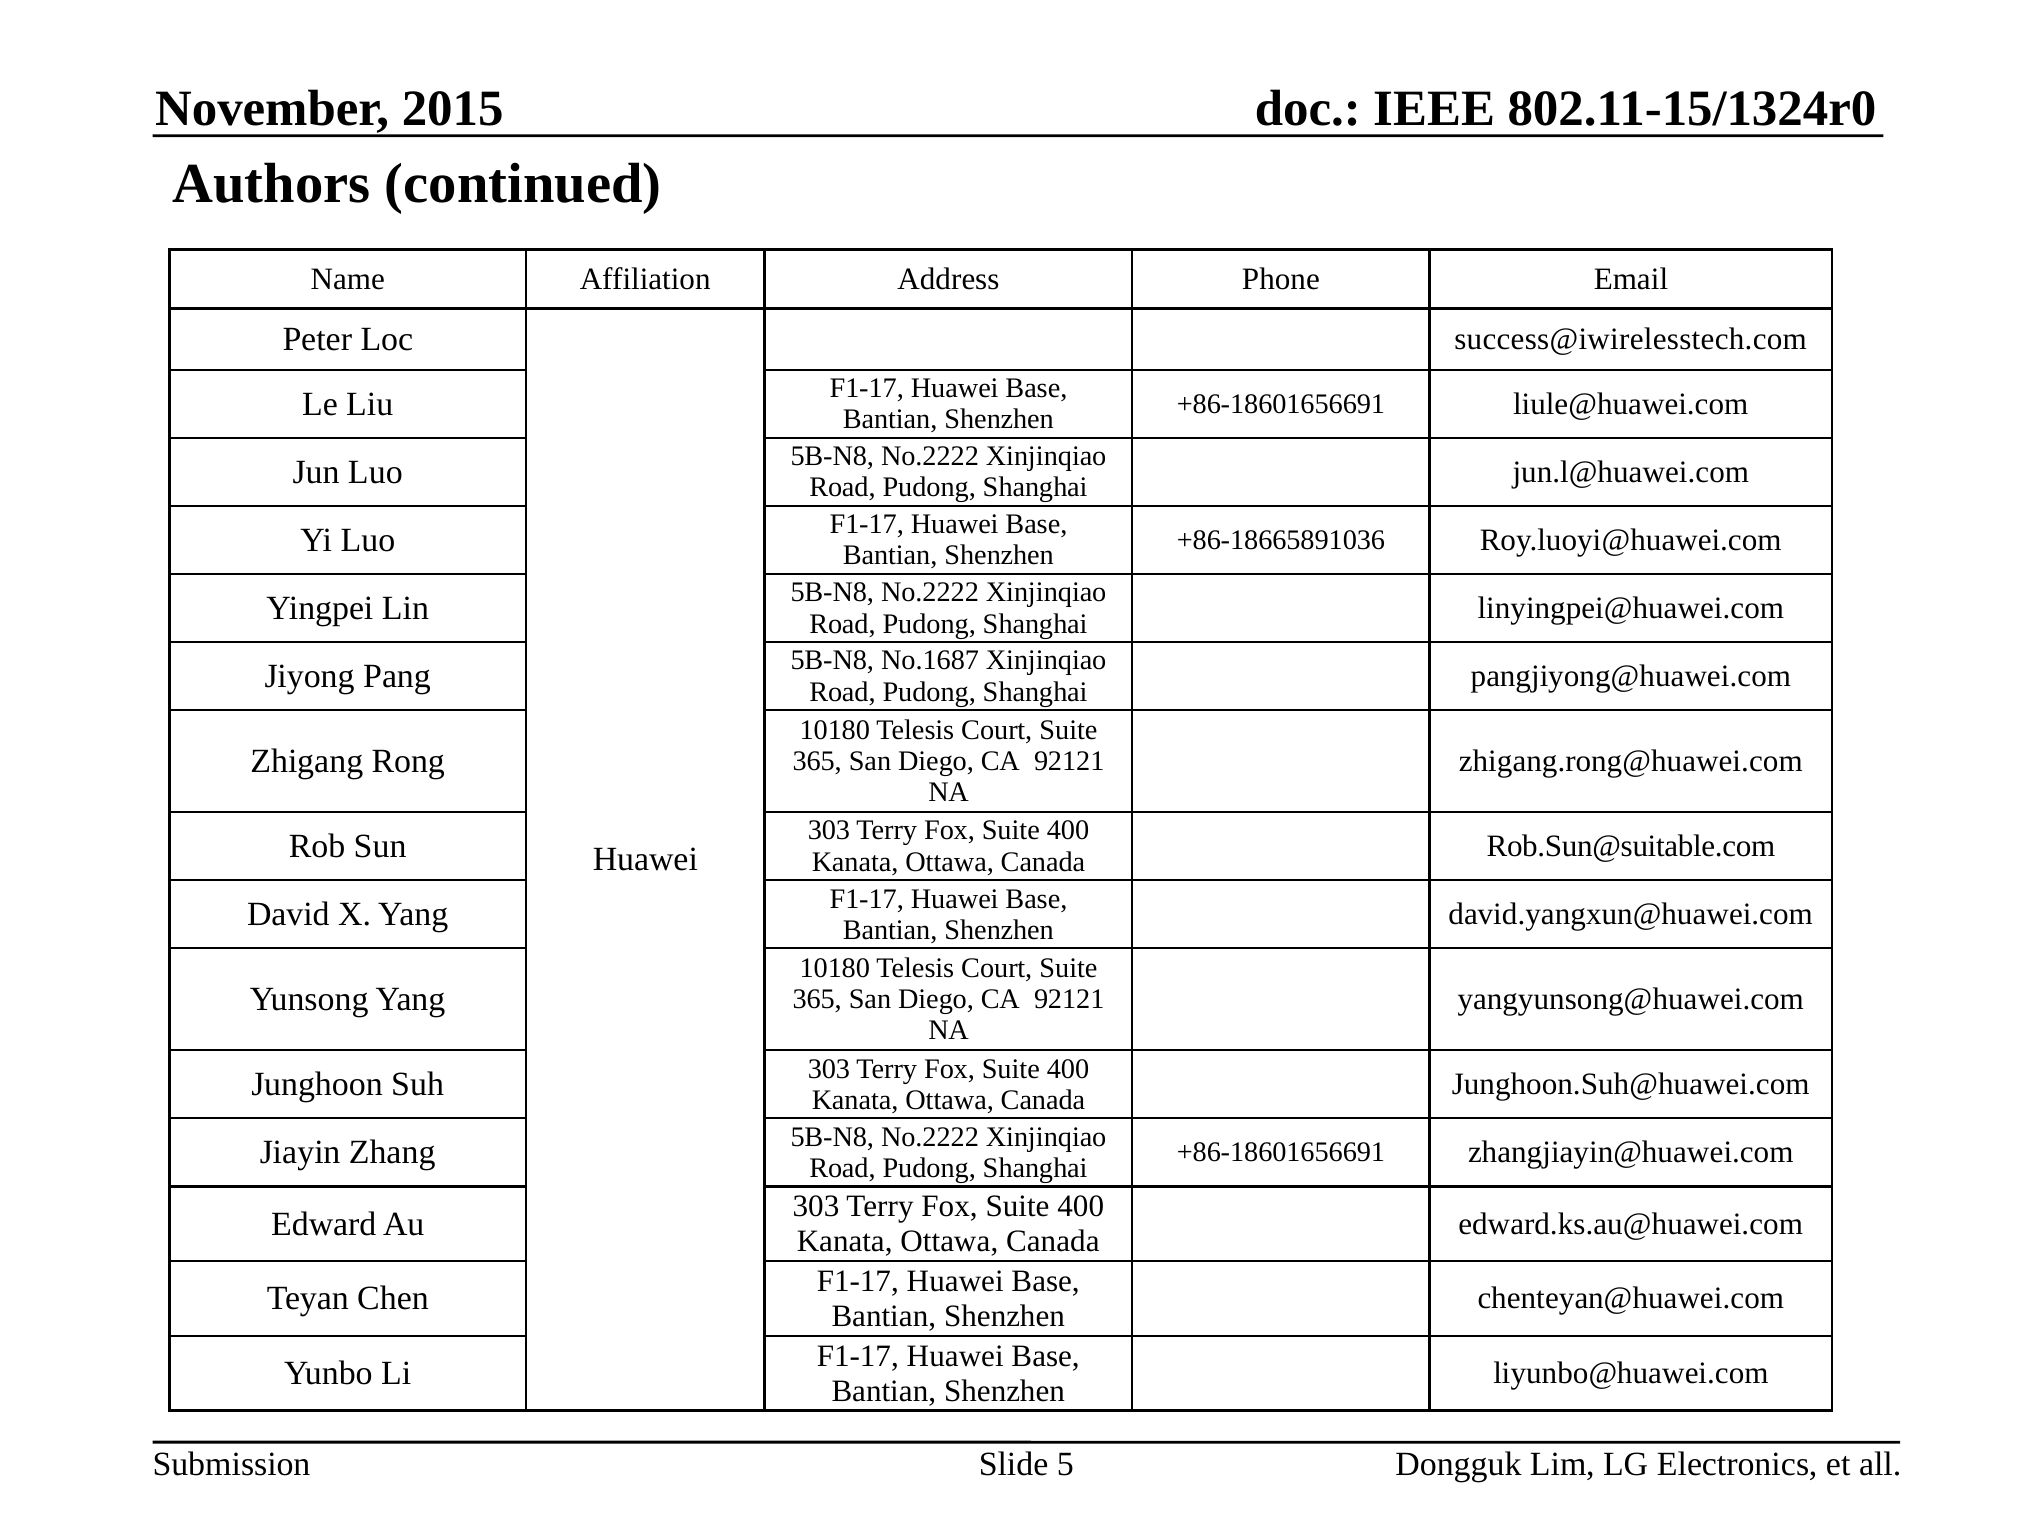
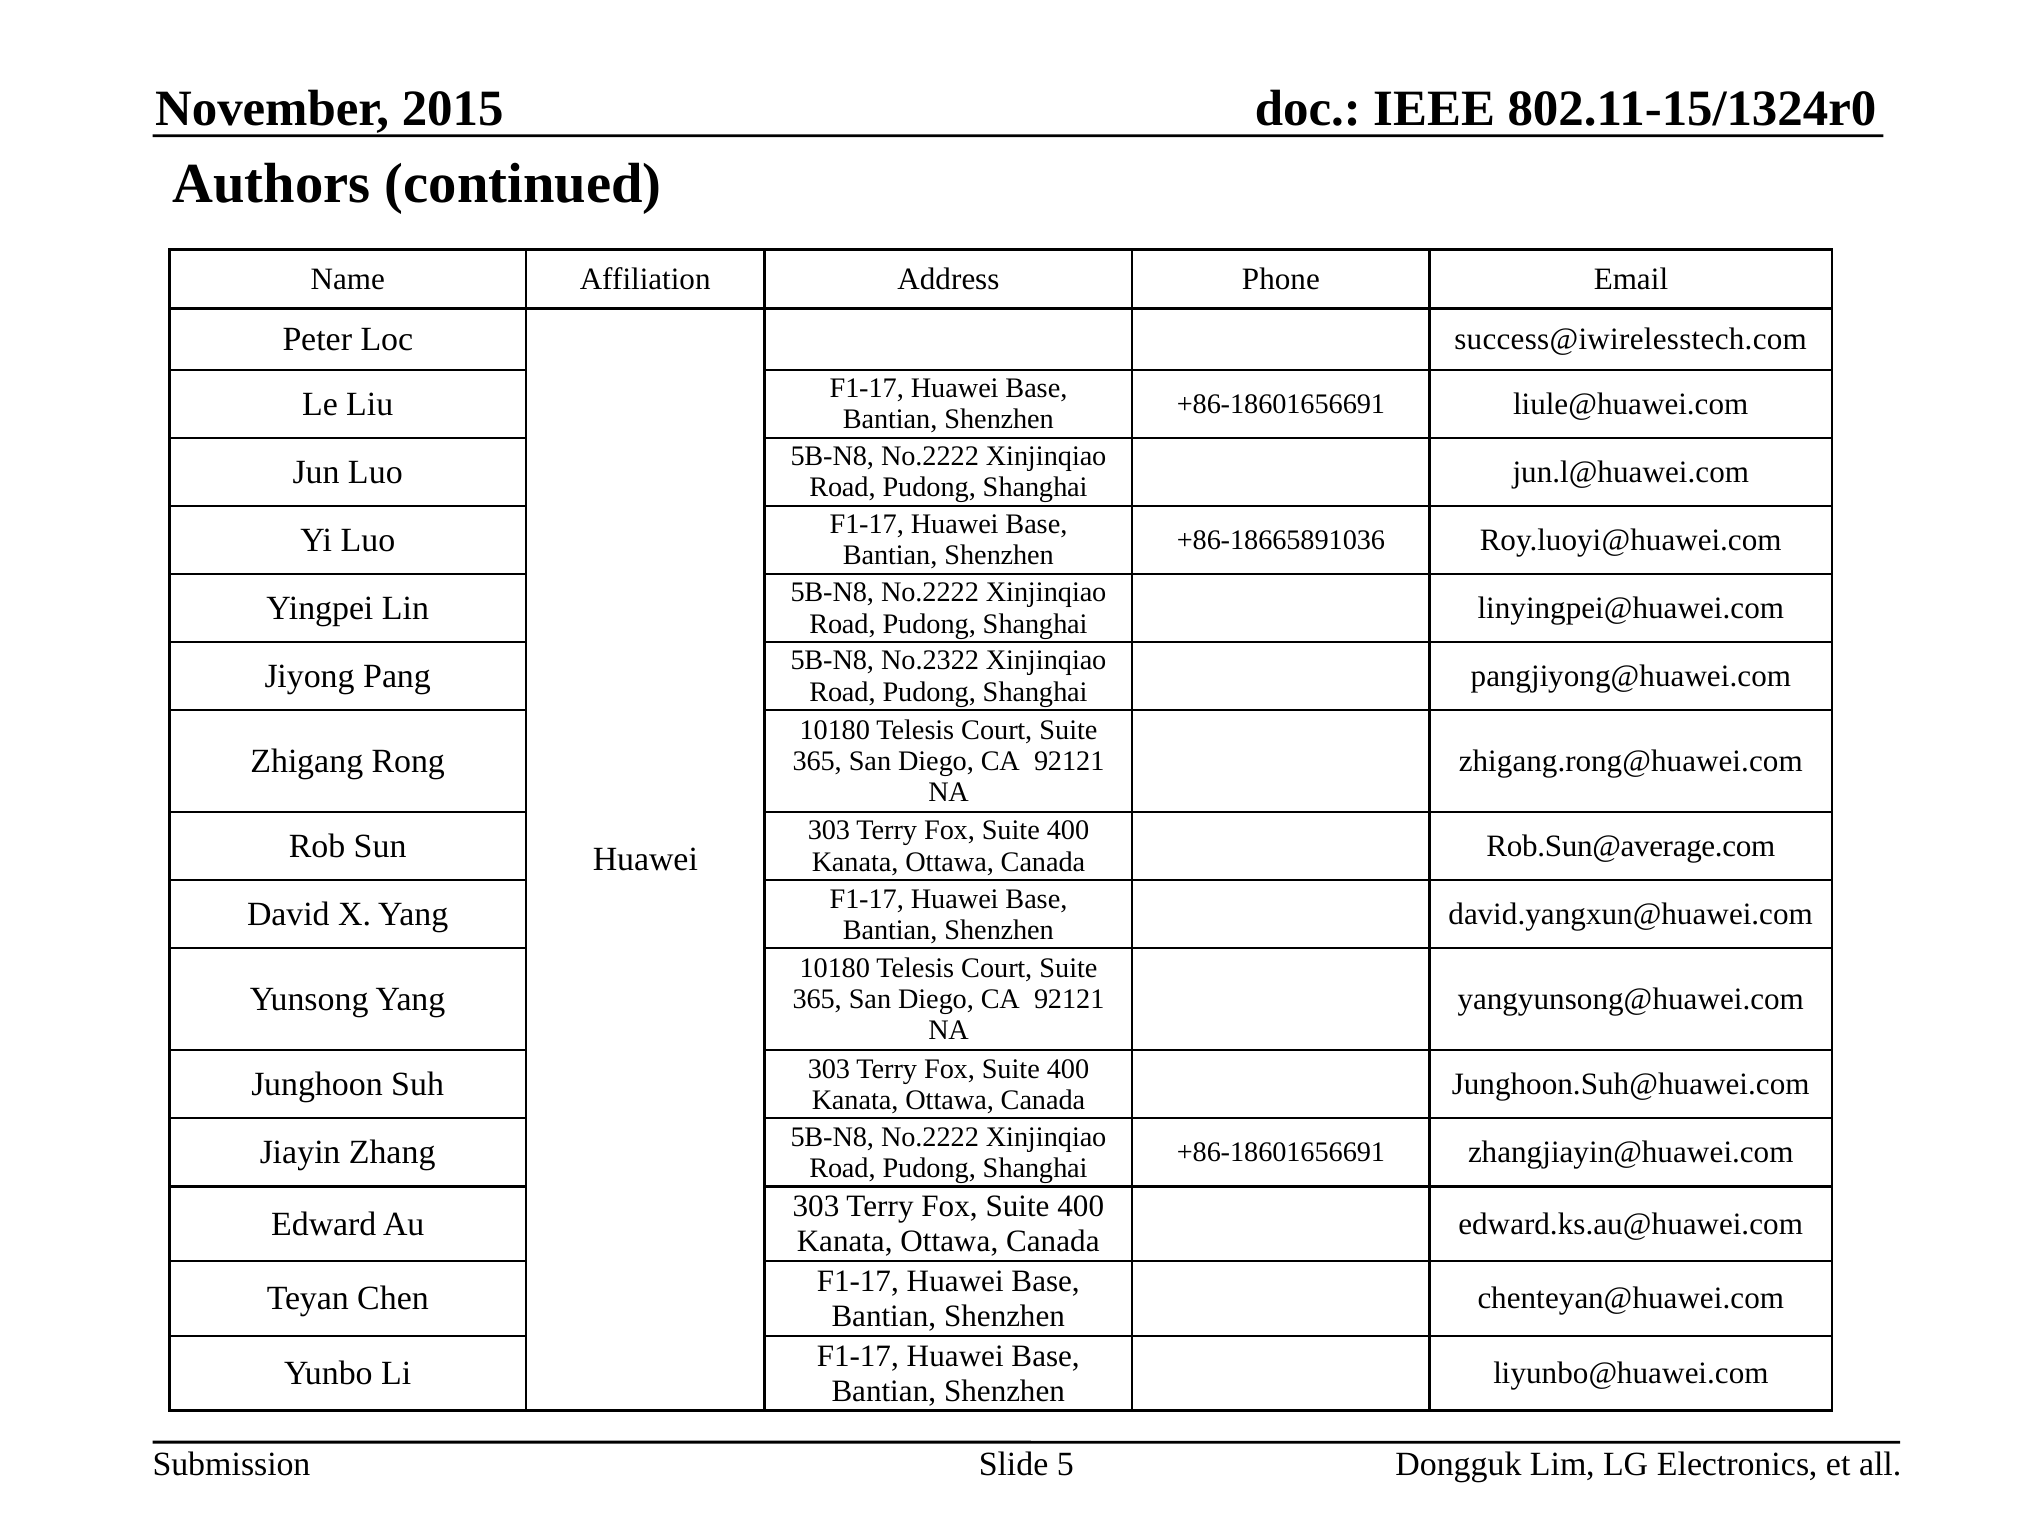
No.1687: No.1687 -> No.2322 (930, 661)
Rob.Sun@suitable.com: Rob.Sun@suitable.com -> Rob.Sun@average.com (1631, 846)
